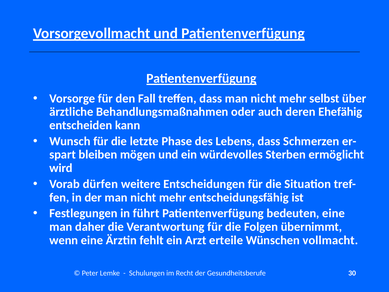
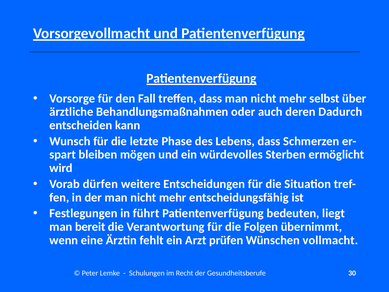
Ehefähig: Ehefähig -> Dadurch (340, 112)
bedeuten eine: eine -> liegt (334, 213)
daher: daher -> bereit (90, 227)
erteile: erteile -> prüfen (226, 240)
